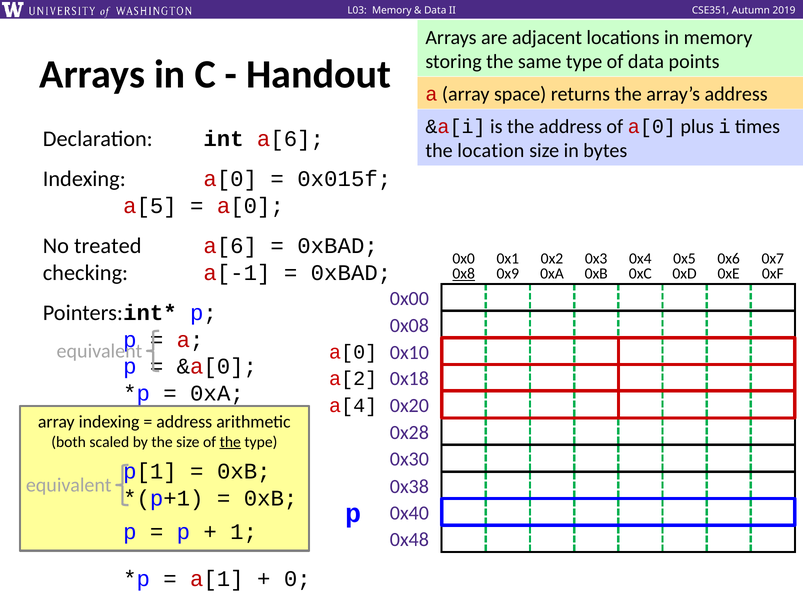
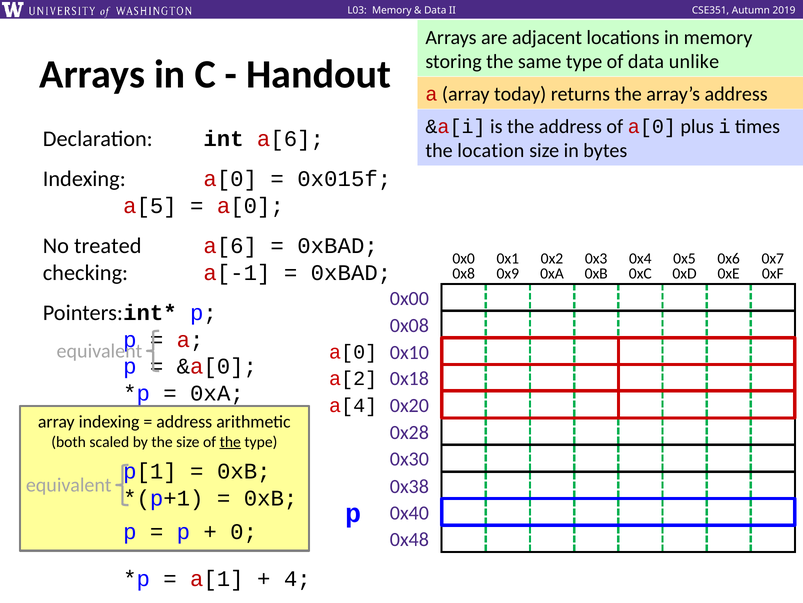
points: points -> unlike (694, 62)
space: space -> today (520, 94)
0x8 underline: present -> none (464, 273)
1: 1 -> 0 (244, 531)
0: 0 -> 4 (297, 578)
